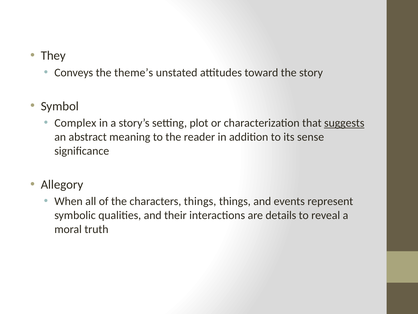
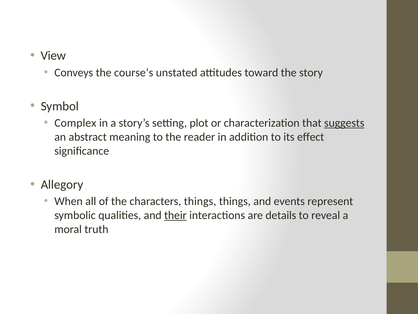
They: They -> View (53, 56)
theme’s: theme’s -> course’s (134, 72)
sense: sense -> effect (311, 137)
their underline: none -> present (175, 215)
